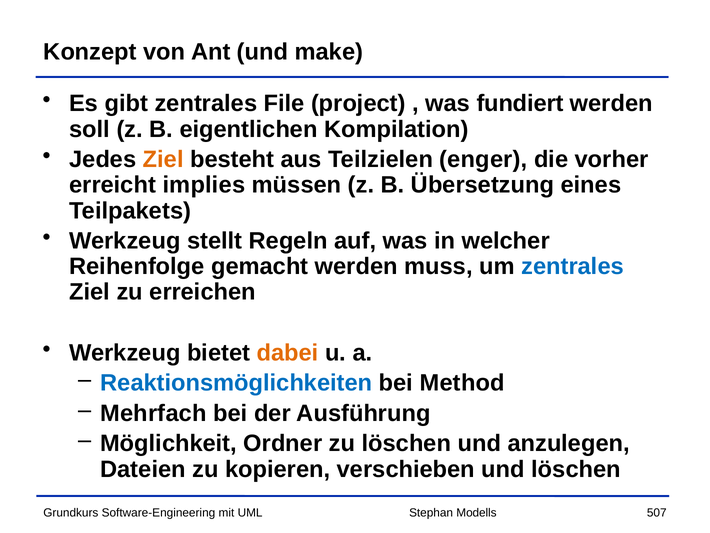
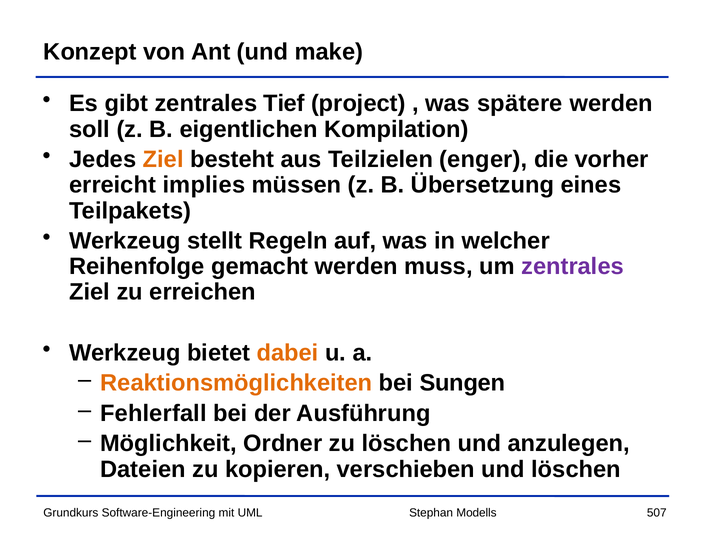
File: File -> Tief (284, 104)
fundiert: fundiert -> spätere (520, 104)
zentrales colour: blue -> purple (573, 266)
Reaktionsmöglichkeiten colour: blue -> orange (236, 383)
Method: Method -> Sungen (462, 383)
Mehrfach: Mehrfach -> Fehlerfall (153, 413)
